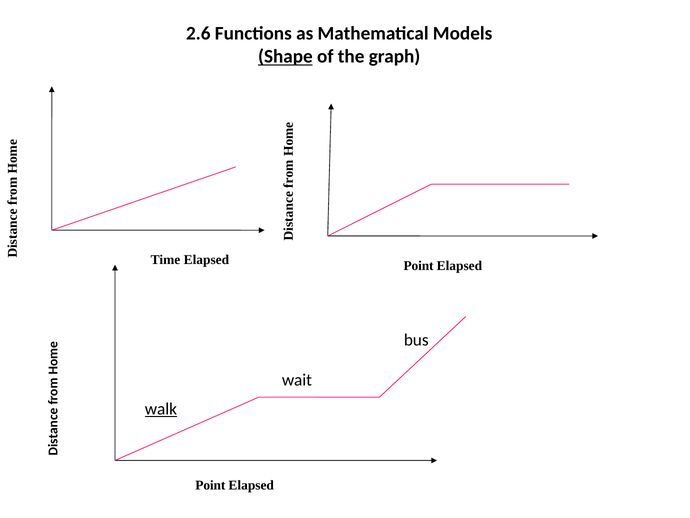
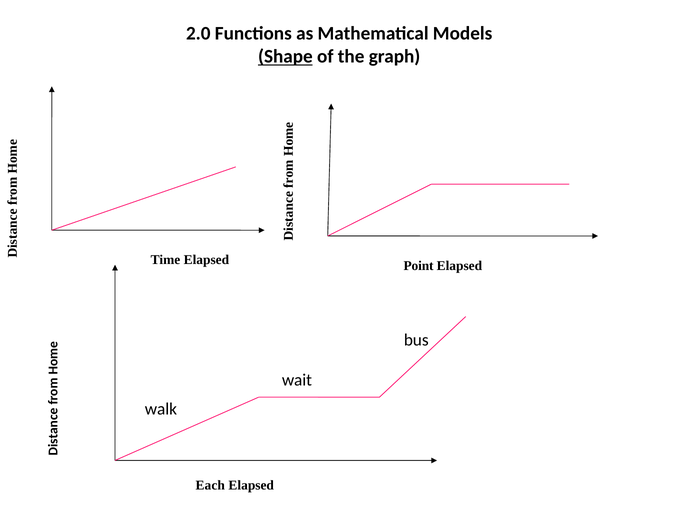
2.6: 2.6 -> 2.0 (198, 34)
walk underline: present -> none (161, 409)
Point: Point -> Each (210, 485)
